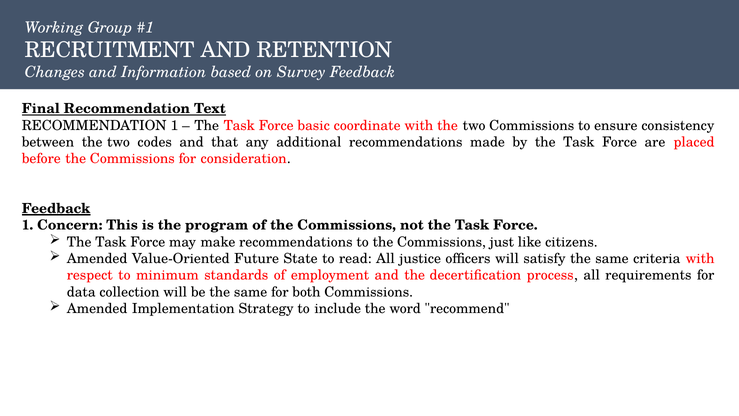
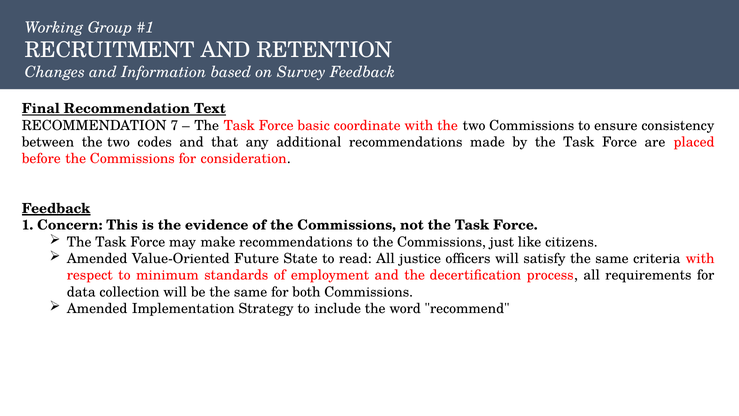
RECOMMENDATION 1: 1 -> 7 (174, 125)
program: program -> evidence (217, 225)
